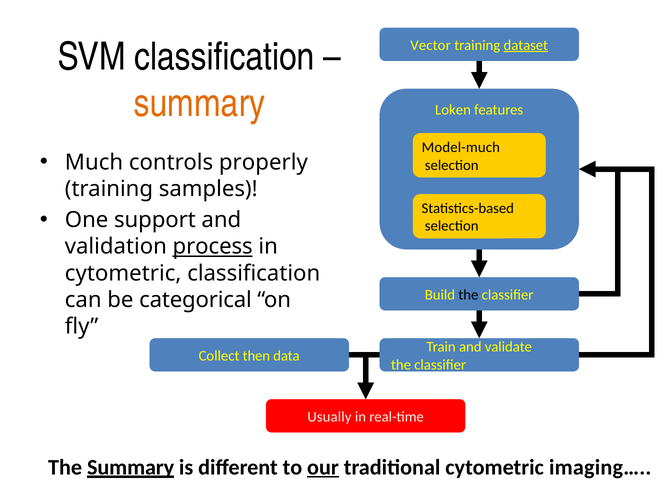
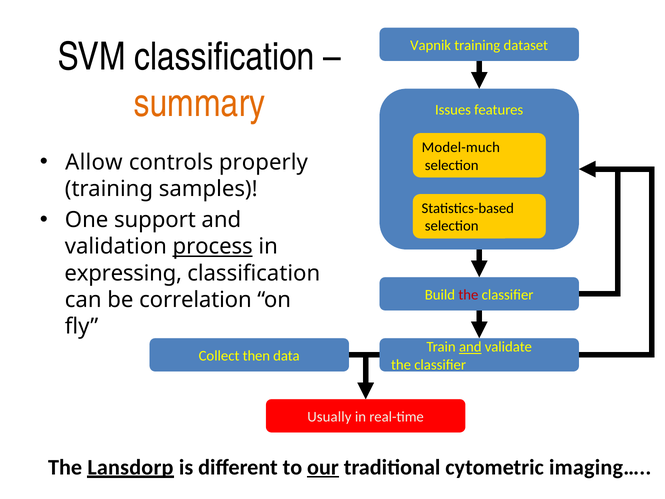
Vector: Vector -> Vapnik (431, 45)
dataset underline: present -> none (526, 45)
Loken: Loken -> Issues (453, 110)
Much: Much -> Allow (94, 162)
cytometric: cytometric -> expressing (123, 273)
the colour: black -> red (468, 295)
categorical: categorical -> correlation (195, 300)
and underline: none -> present (470, 347)
The Summary: Summary -> Lansdorp (130, 467)
